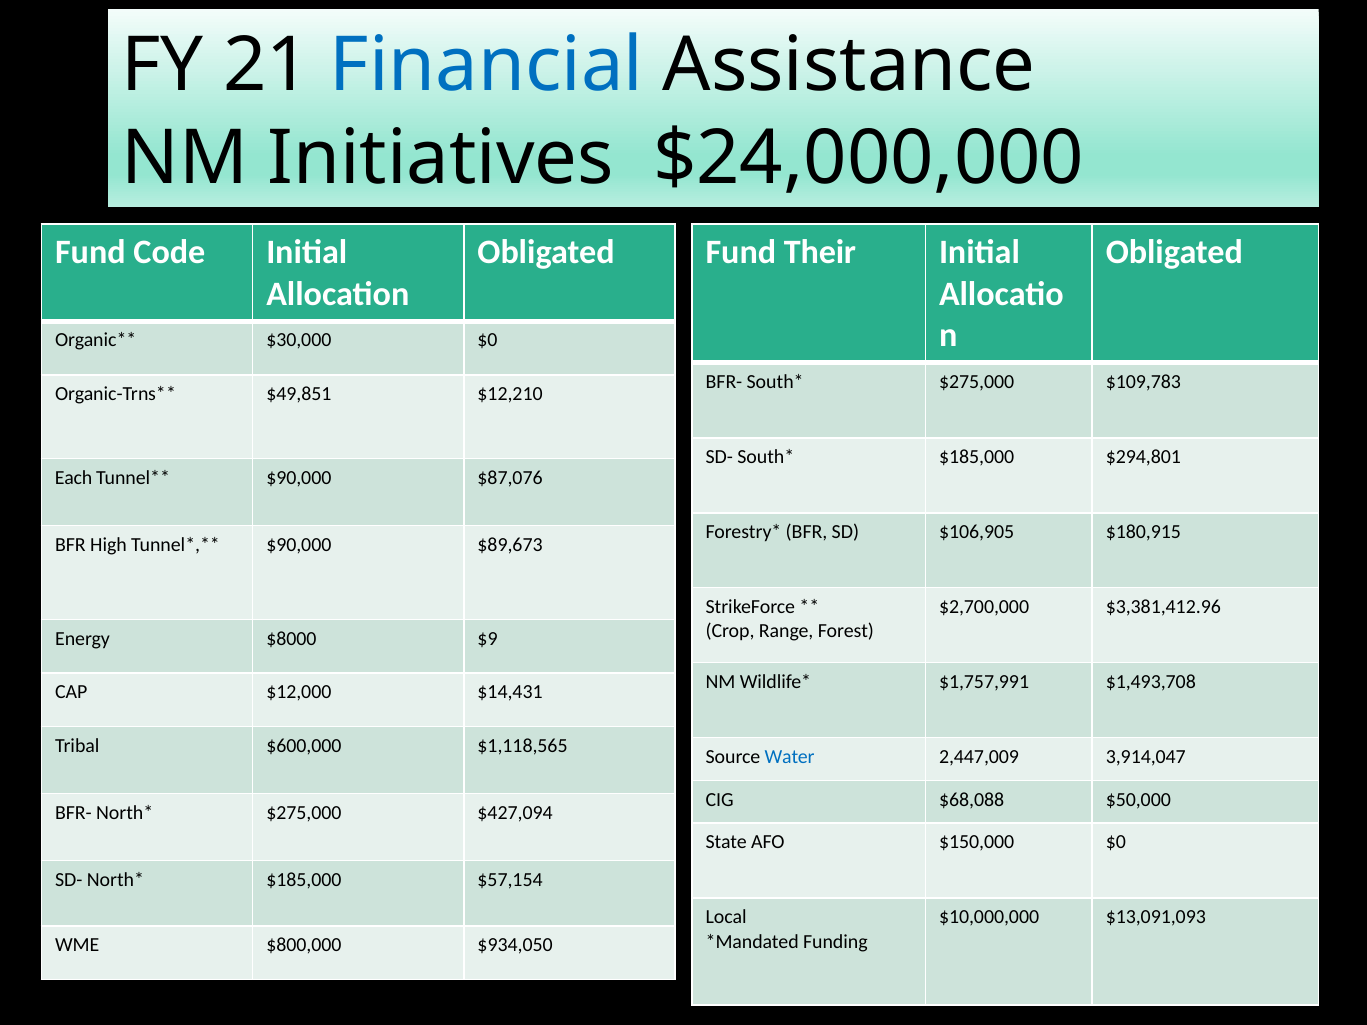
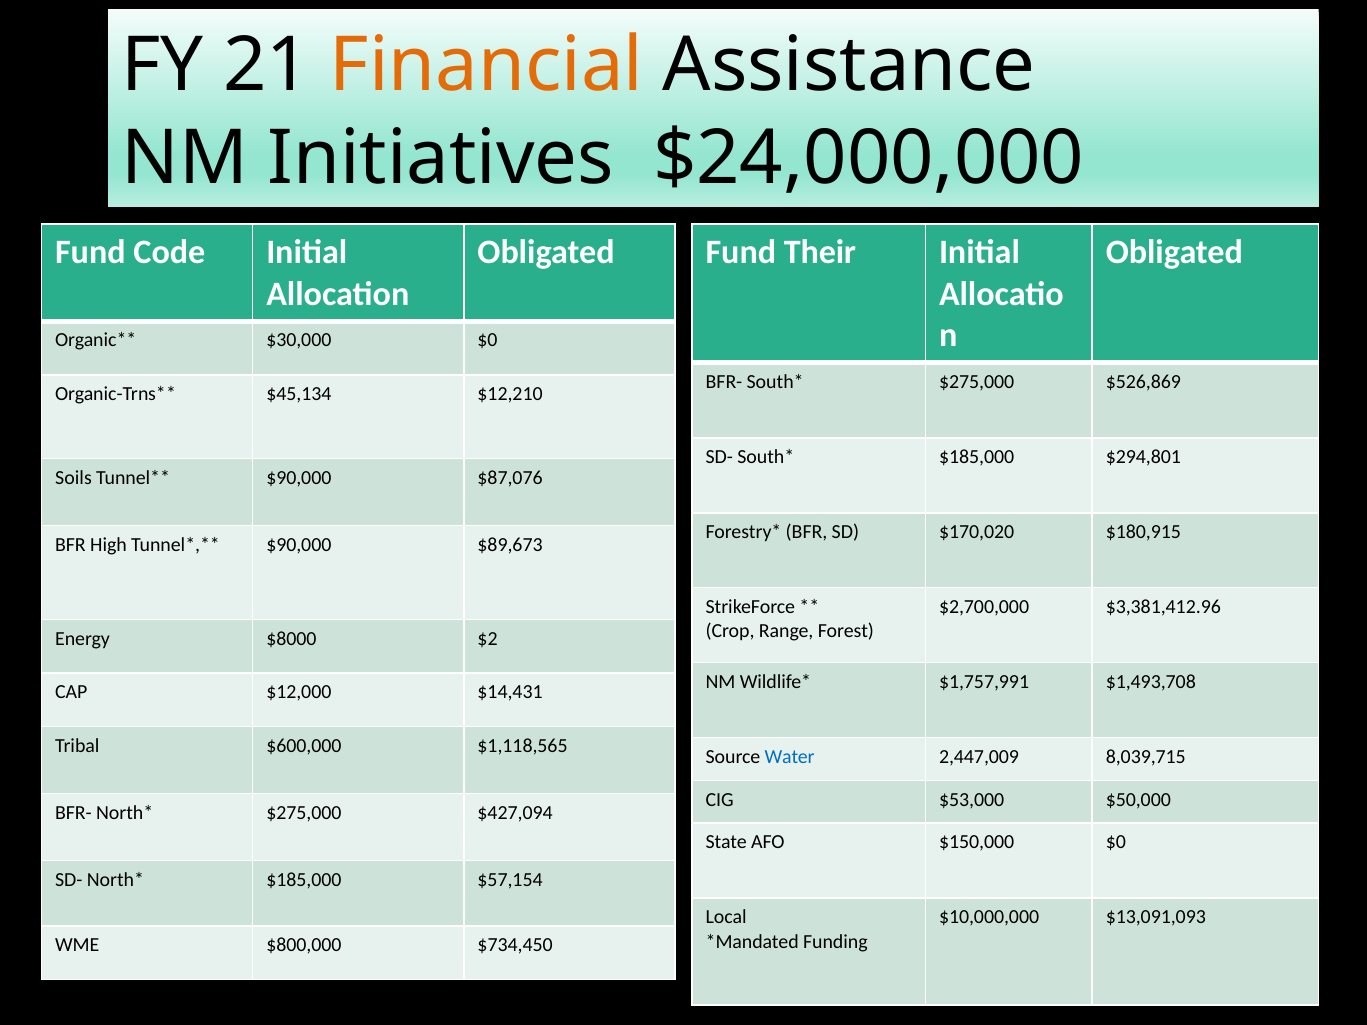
Financial colour: blue -> orange (486, 66)
$109,783: $109,783 -> $526,869 (1143, 382)
$49,851: $49,851 -> $45,134 (299, 394)
Each: Each -> Soils (74, 478)
$106,905: $106,905 -> $170,020 (977, 532)
$9: $9 -> $2 (488, 639)
3,914,047: 3,914,047 -> 8,039,715 (1146, 757)
$68,088: $68,088 -> $53,000 (972, 800)
$934,050: $934,050 -> $734,450 (515, 945)
